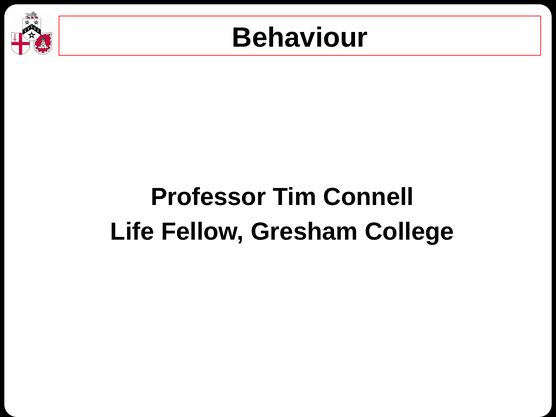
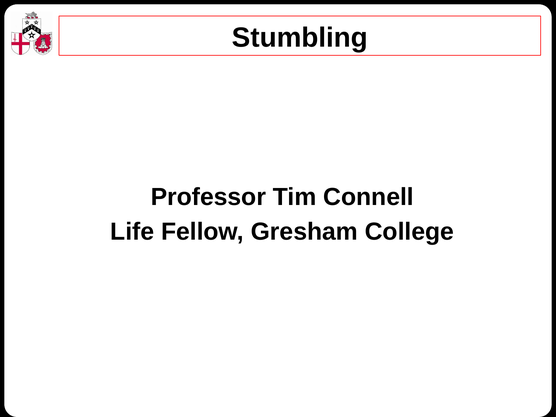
Behaviour: Behaviour -> Stumbling (300, 38)
